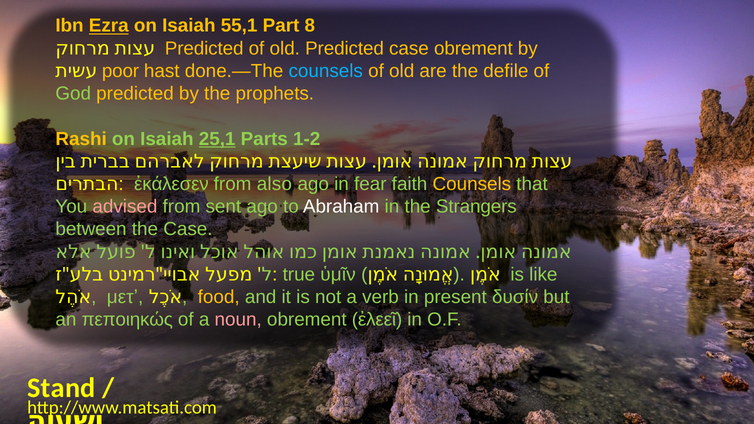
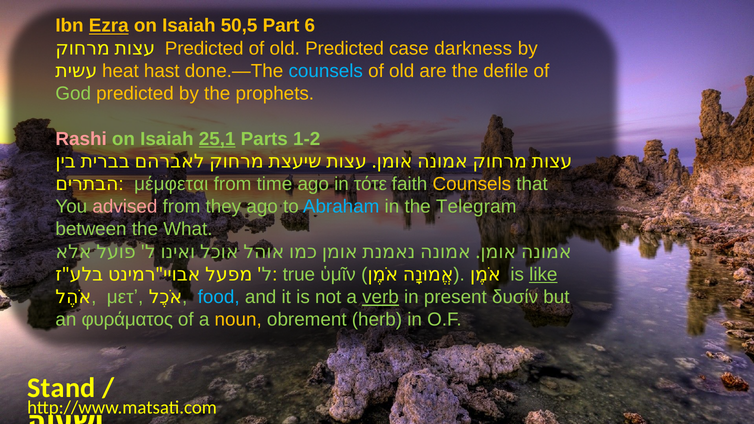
55,1: 55,1 -> 50,5 (239, 26)
8: 8 -> 6 (310, 26)
case obrement: obrement -> darkness (473, 48)
poor: poor -> heat (120, 71)
Rashi colour: yellow -> pink (81, 139)
ἐκάλεσεν: ἐκάλεσεν -> μέμφεται (171, 184)
also: also -> time (274, 184)
fear: fear -> τότε (370, 184)
sent: sent -> they (223, 207)
Abraham colour: white -> light blue (341, 207)
Strangers: Strangers -> Telegram (476, 207)
the Case: Case -> What (188, 229)
like underline: none -> present (543, 275)
food colour: yellow -> light blue (219, 297)
verb underline: none -> present (381, 297)
πεποιηκώς: πεποιηκώς -> φυράματος (127, 320)
noun colour: pink -> yellow (238, 320)
ἐλεεῖ: ἐλεεῖ -> herb (377, 320)
